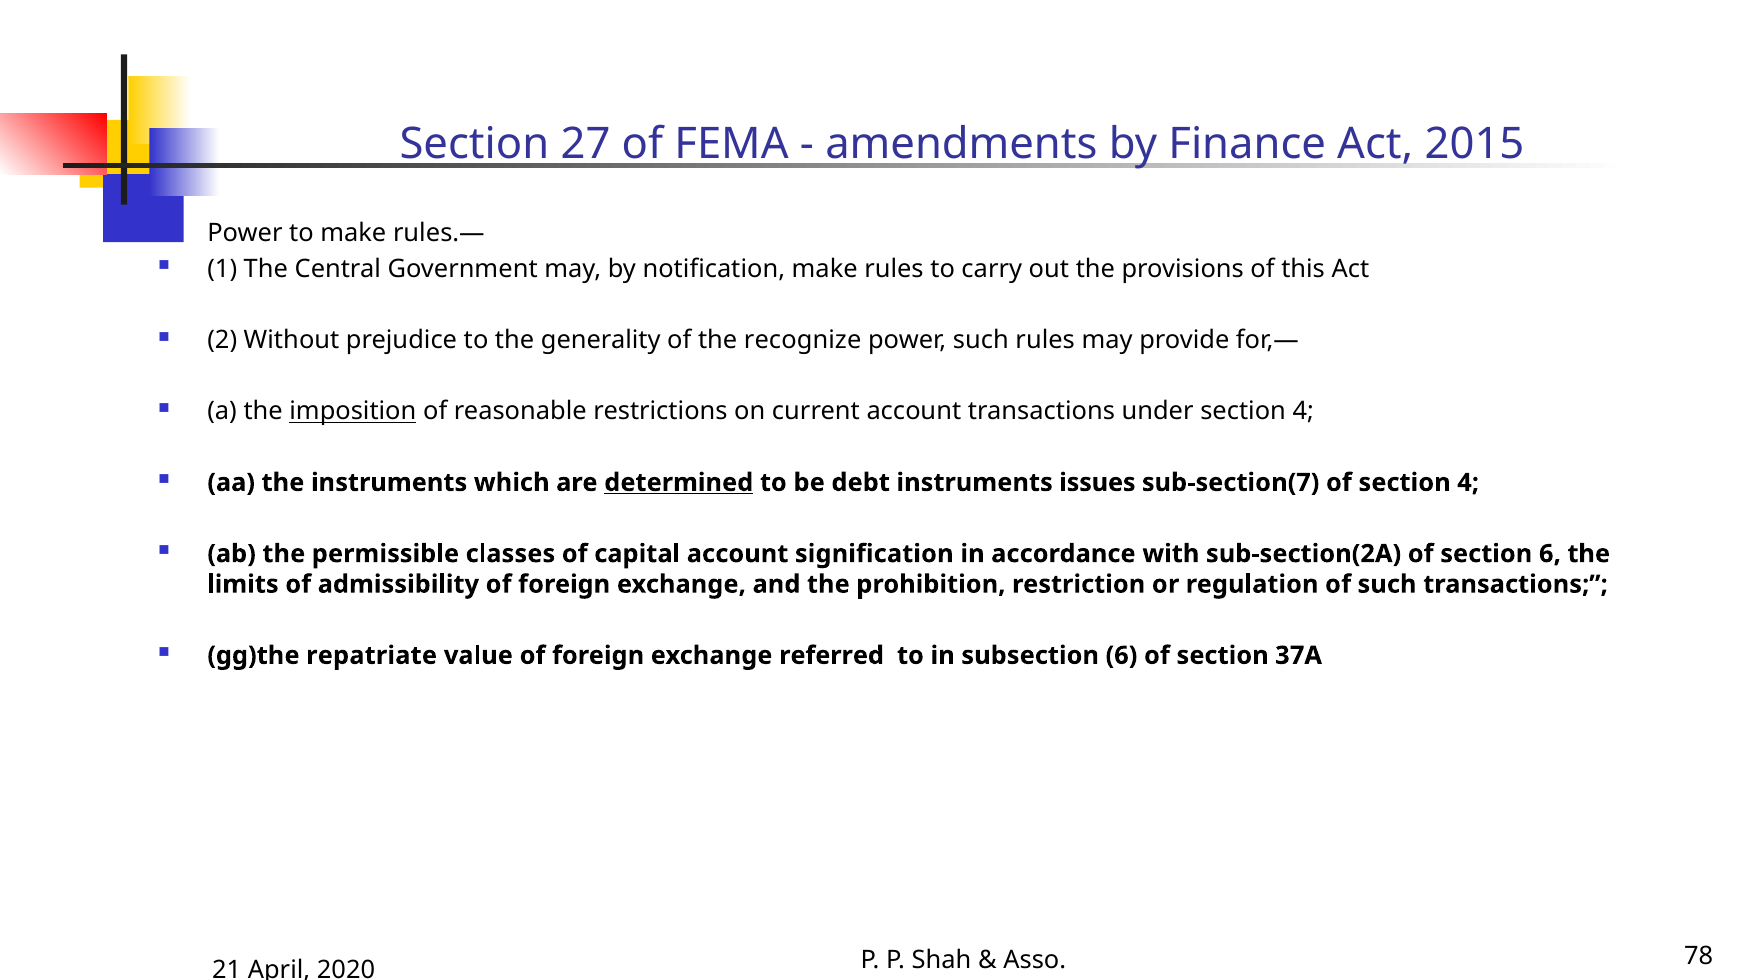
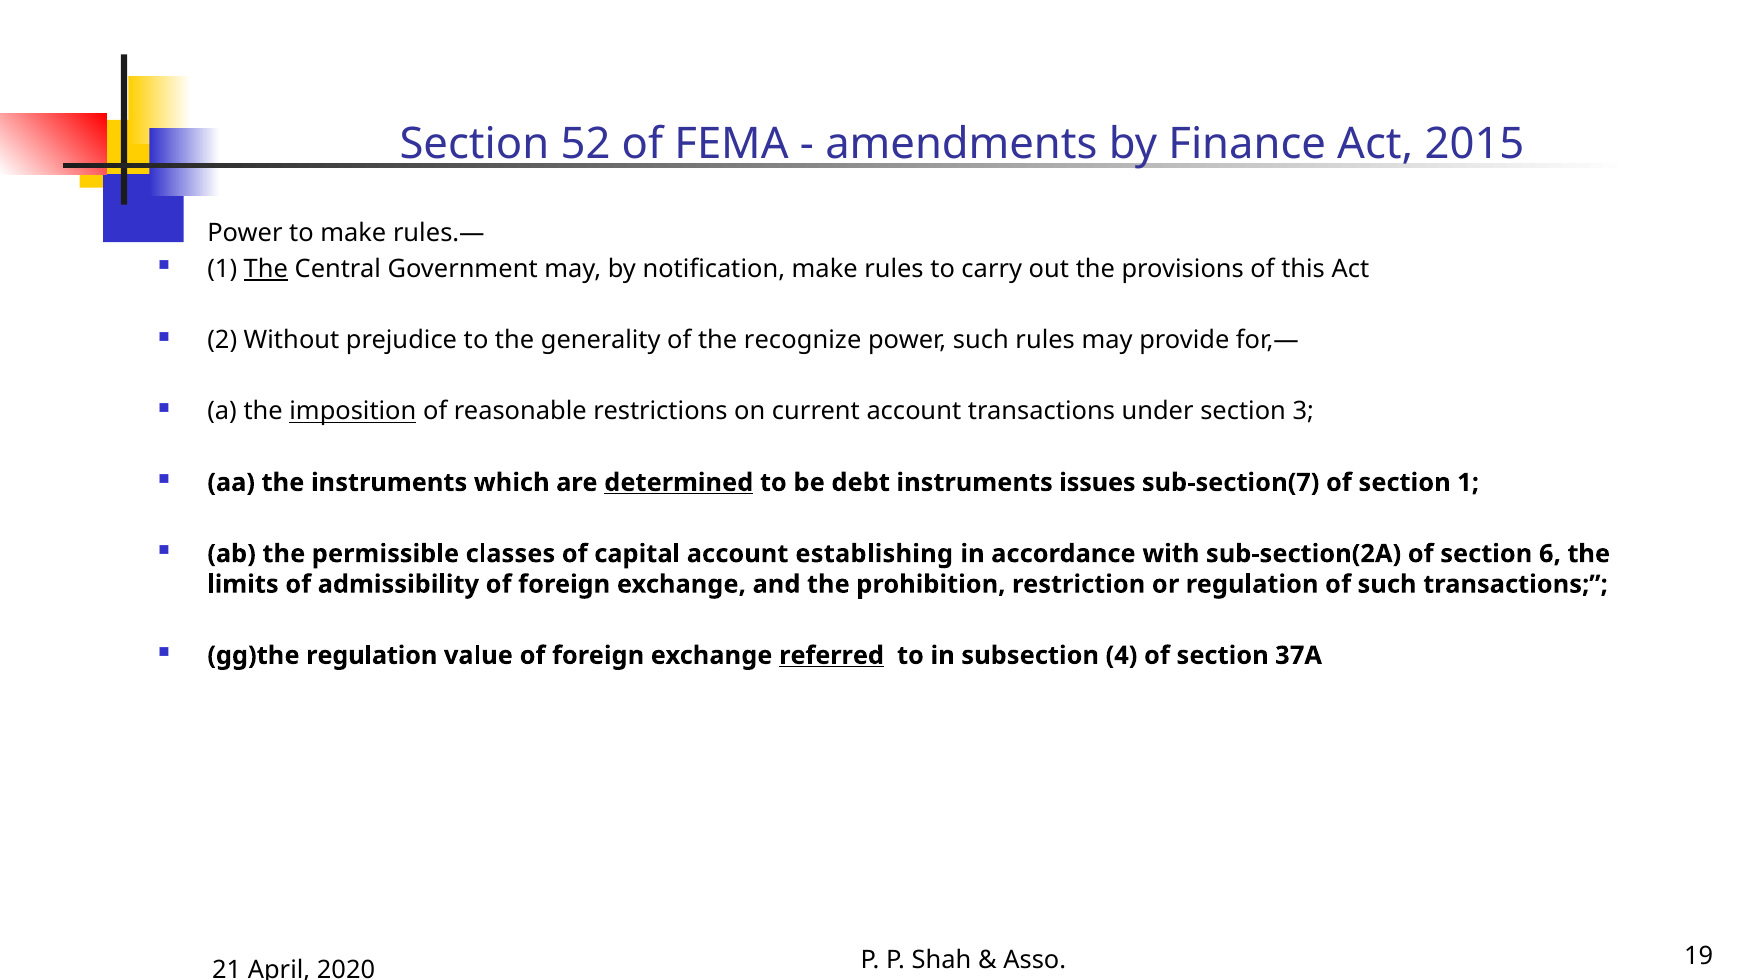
27: 27 -> 52 (586, 145)
The underline: none -> present (266, 269)
under section 4: 4 -> 3 (1303, 412)
of section 4: 4 -> 1 (1468, 483)
signification: signification -> establishing (874, 554)
gg)the repatriate: repatriate -> regulation (372, 656)
referred underline: none -> present (832, 656)
subsection 6: 6 -> 4 (1121, 656)
78: 78 -> 19 (1699, 956)
